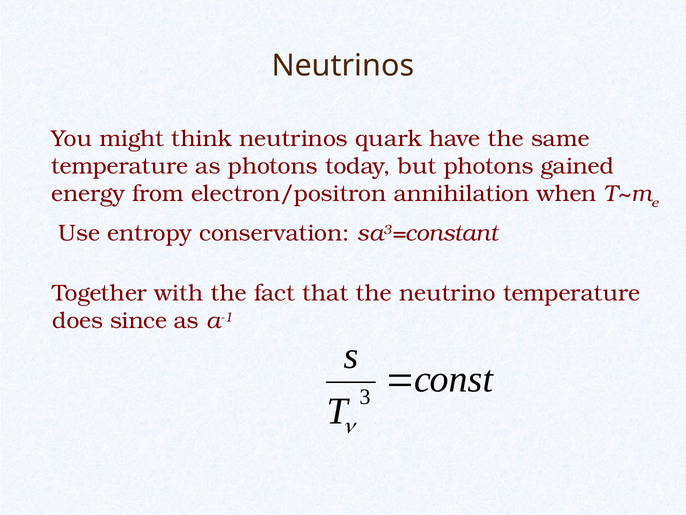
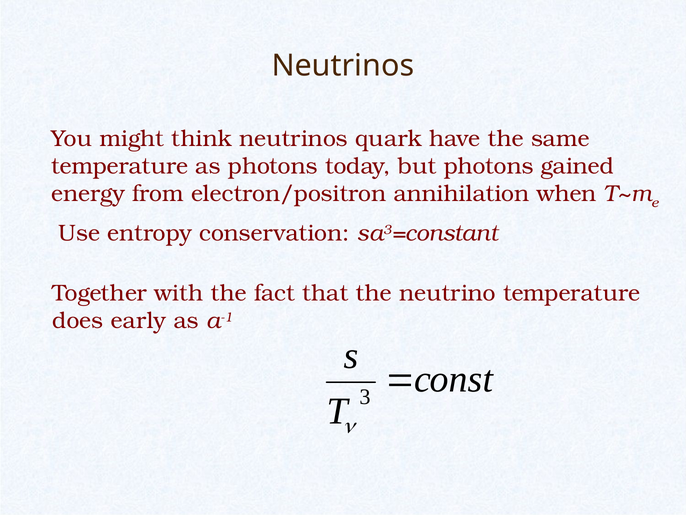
since: since -> early (138, 321)
